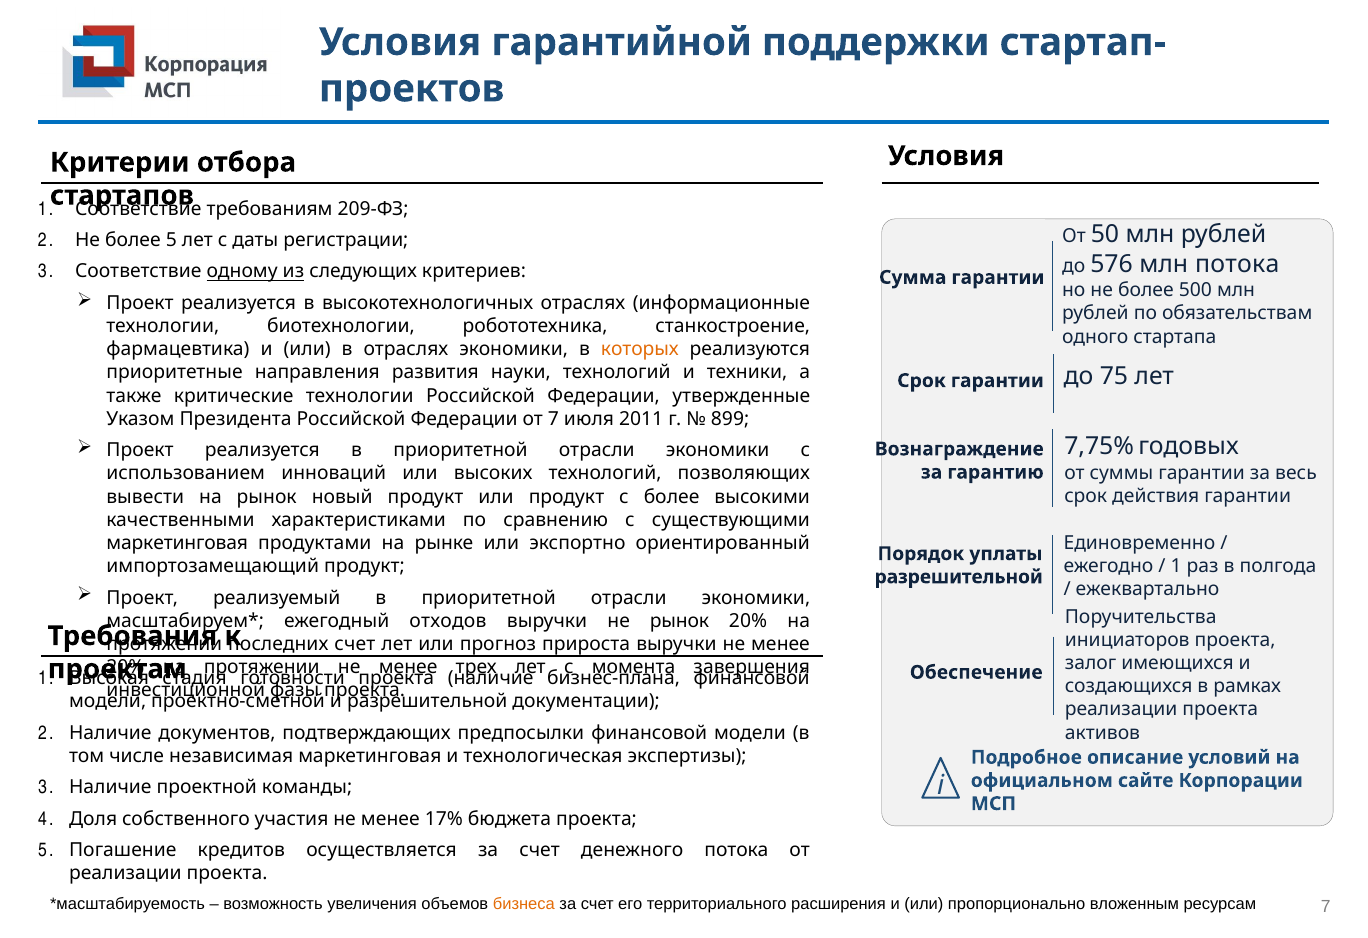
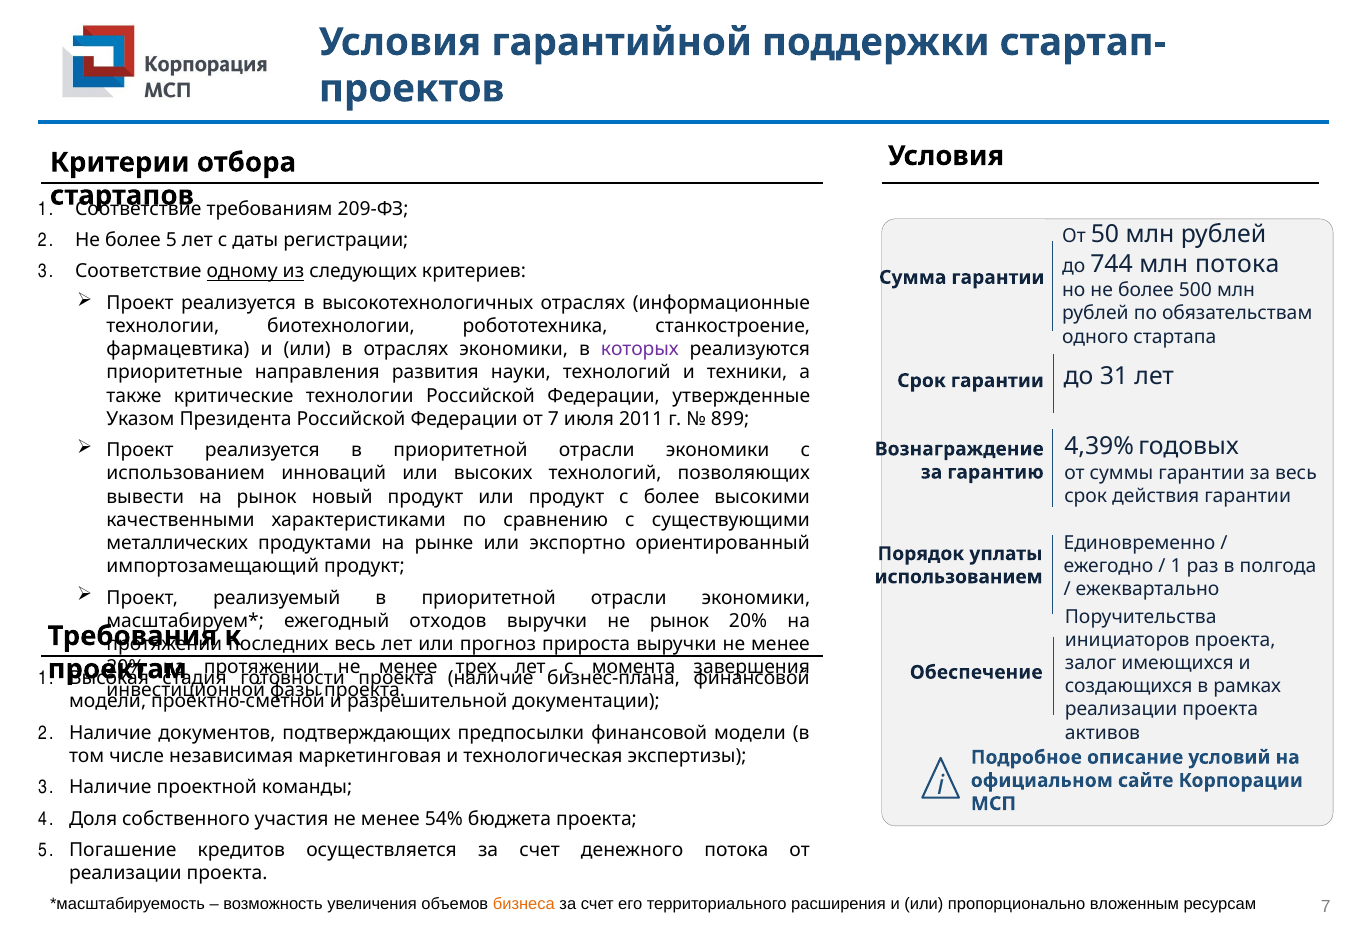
576: 576 -> 744 (1112, 264)
которых colour: orange -> purple (640, 349)
75: 75 -> 31 (1114, 377)
7,75%: 7,75% -> 4,39% (1099, 447)
маркетинговая: маркетинговая -> металлических (177, 543)
разрешительной: разрешительной -> использованием (959, 577)
счет: счет -> весь (355, 644)
17%: 17% -> 54% (444, 819)
